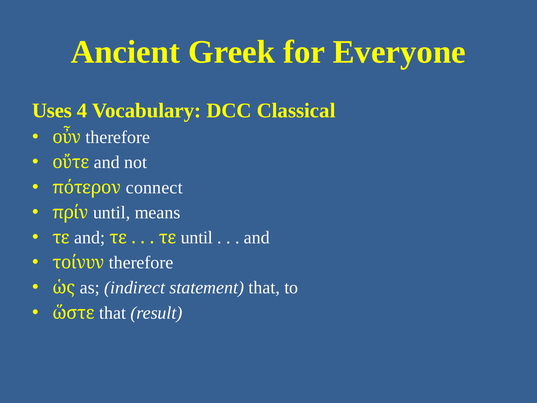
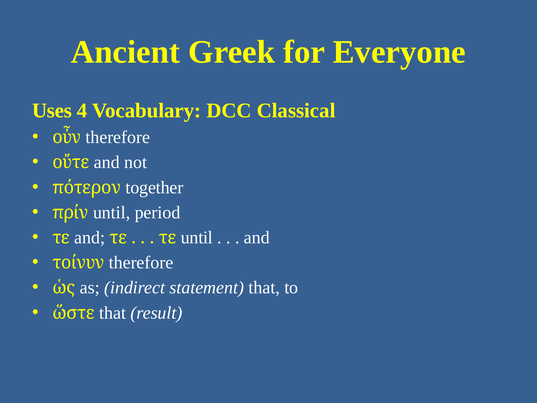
connect: connect -> together (154, 187)
means: means -> period (158, 212)
